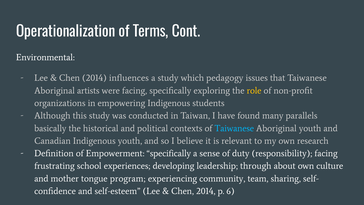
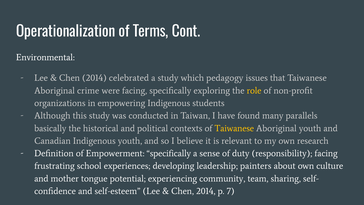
influences: influences -> celebrated (129, 78)
artists: artists -> crime (88, 90)
Taiwanese colour: light blue -> yellow (234, 128)
through: through -> painters (256, 166)
program: program -> potential (128, 178)
6: 6 -> 7 (231, 191)
